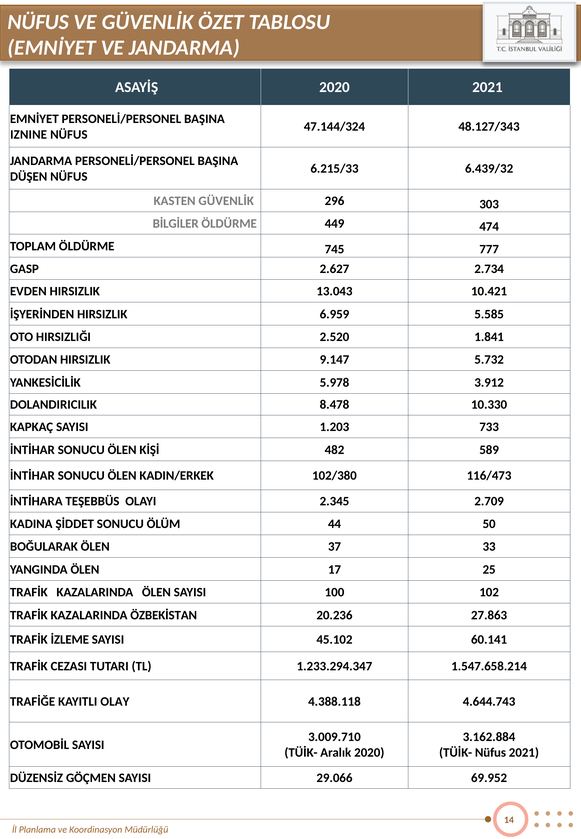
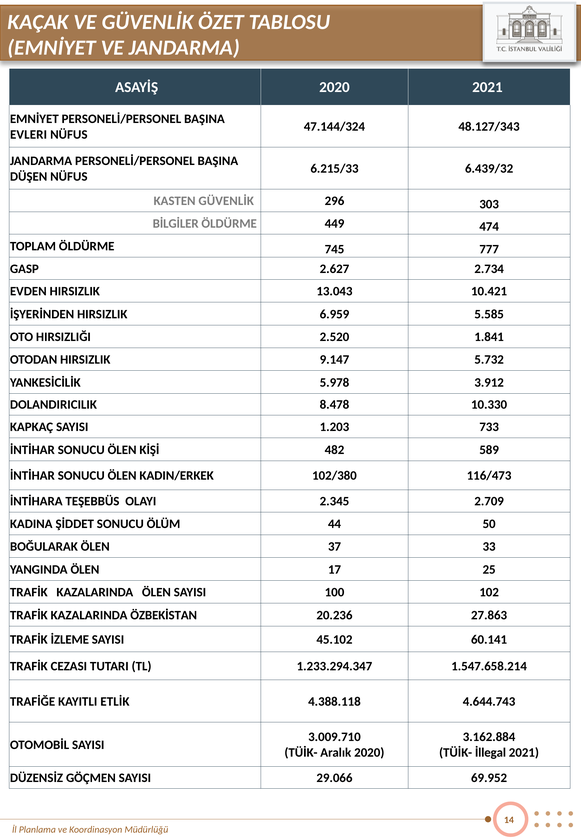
NÜFUS: NÜFUS -> KAÇAK (38, 22)
IZNINE: IZNINE -> EVLERI (29, 135)
OLAY: OLAY -> ETLİK (115, 702)
TÜİK- Nüfus: Nüfus -> İllegal (490, 753)
